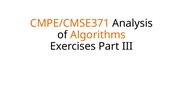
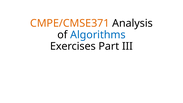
Algorithms colour: orange -> blue (98, 35)
